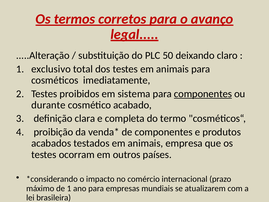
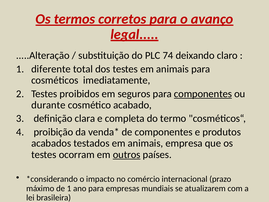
50: 50 -> 74 (168, 55)
exclusivo: exclusivo -> diferente (51, 69)
sistema: sistema -> seguros (134, 94)
outros underline: none -> present (127, 154)
